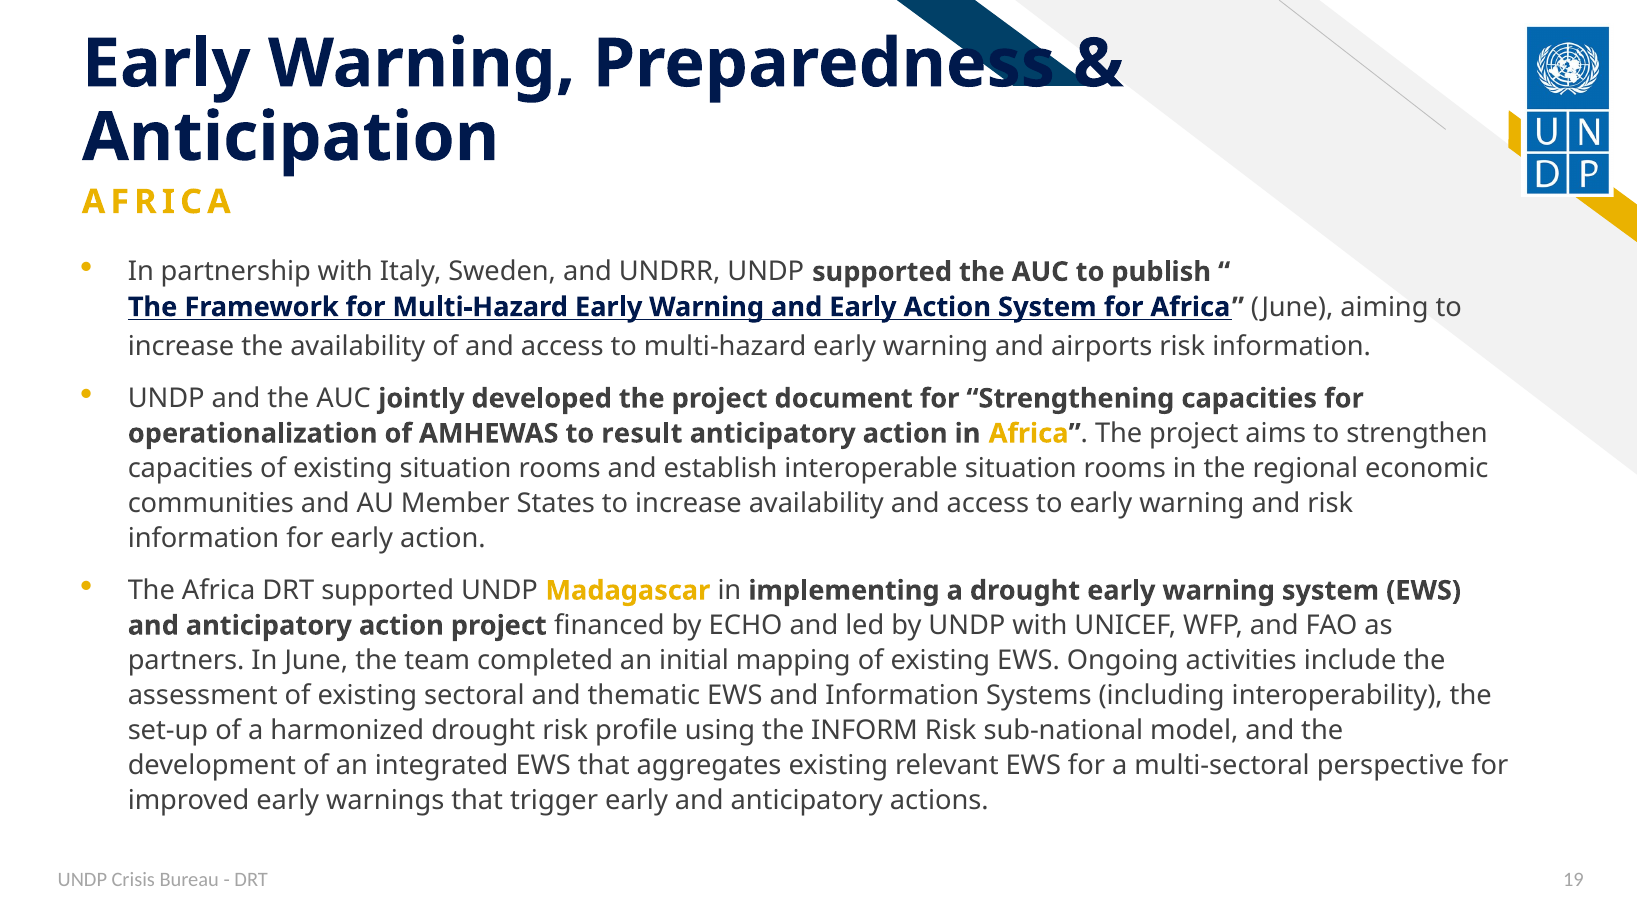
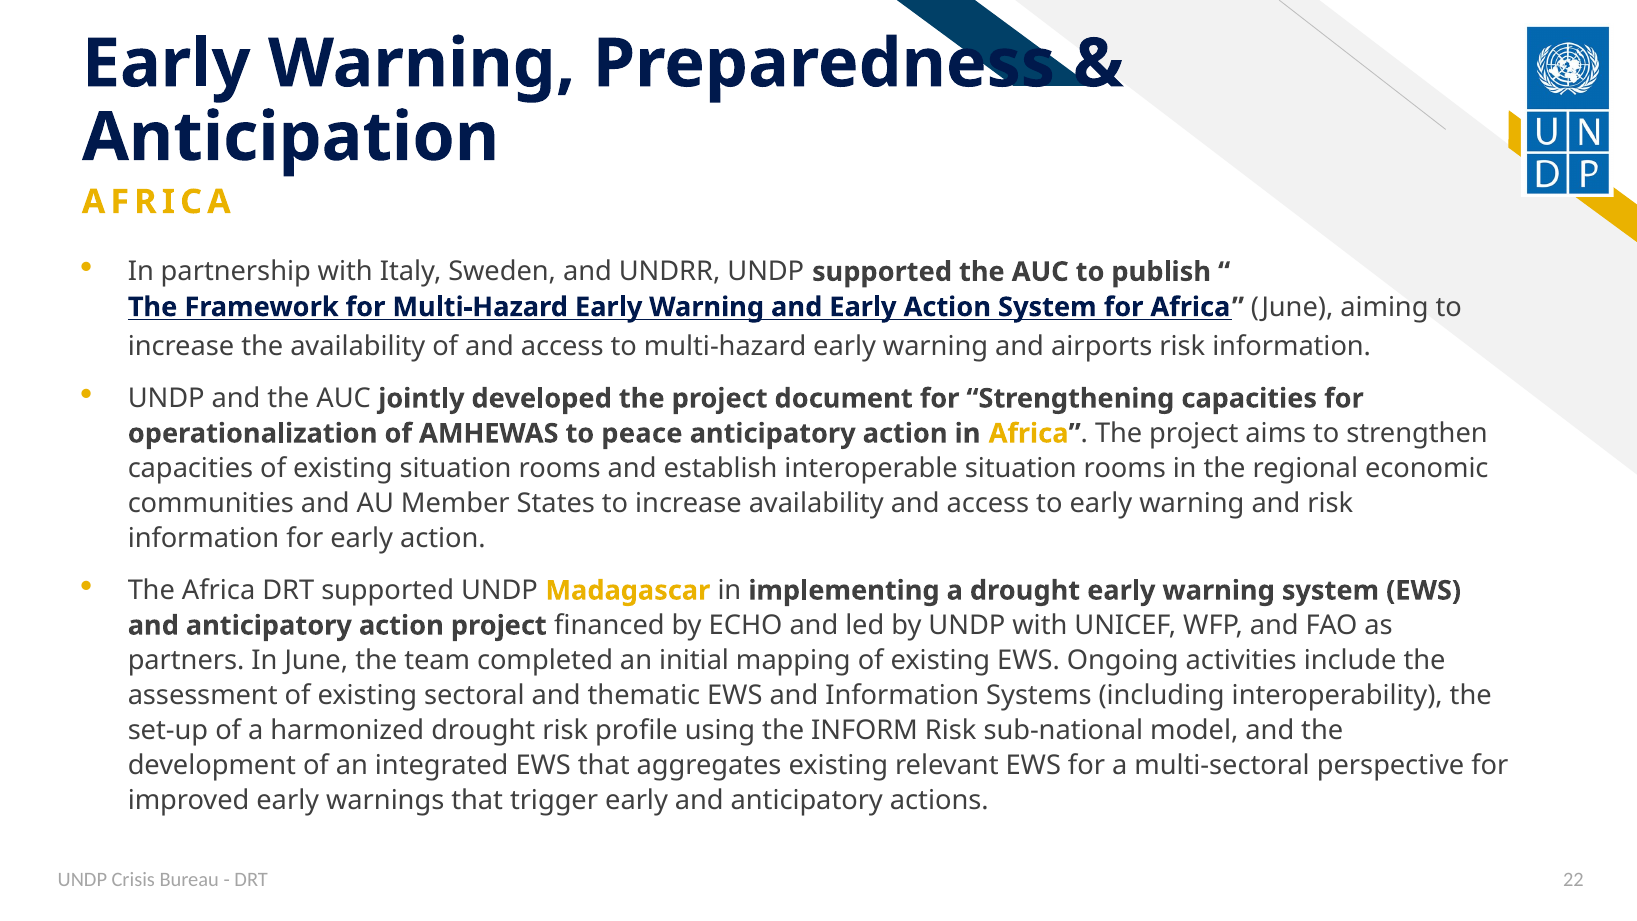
result: result -> peace (642, 433)
19: 19 -> 22 (1573, 879)
